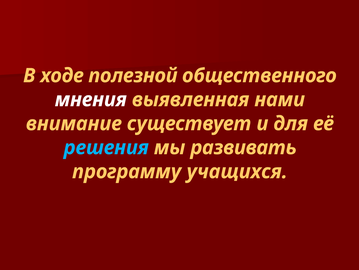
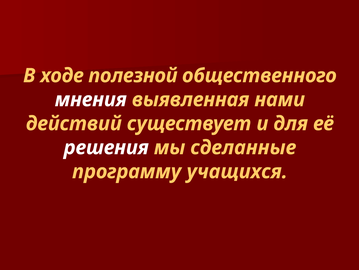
внимание: внимание -> действий (74, 123)
решения colour: light blue -> white (106, 147)
развивать: развивать -> сделанные (243, 147)
